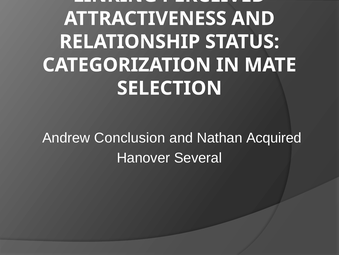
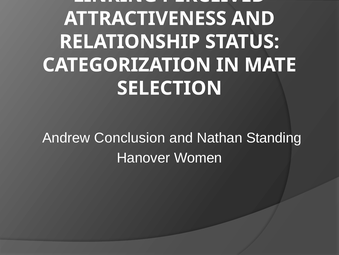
Acquired: Acquired -> Standing (274, 138)
Several: Several -> Women (198, 157)
